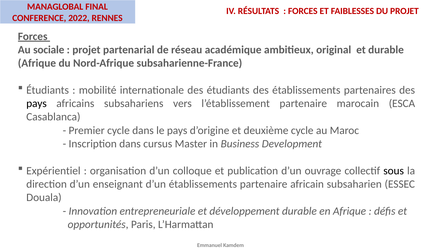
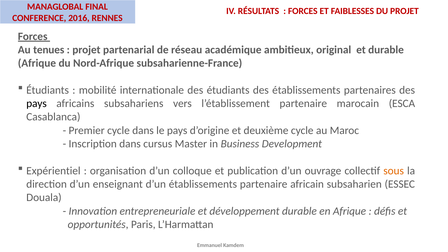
2022: 2022 -> 2016 (79, 18)
sociale: sociale -> tenues (49, 50)
sous colour: black -> orange (394, 171)
